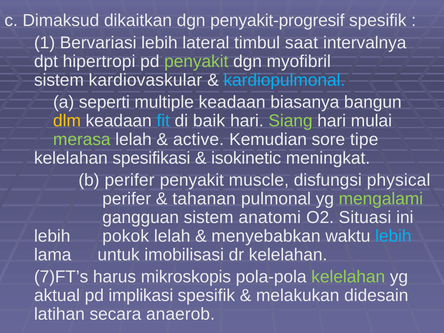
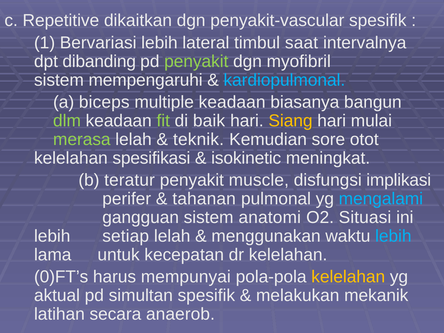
Dimaksud: Dimaksud -> Repetitive (61, 21)
penyakit-progresif: penyakit-progresif -> penyakit-vascular (277, 21)
hipertropi: hipertropi -> dibanding (99, 61)
kardiovaskular: kardiovaskular -> mempengaruhi (146, 80)
seperti: seperti -> biceps (104, 102)
dlm colour: yellow -> light green (67, 121)
fit colour: light blue -> light green (163, 121)
Siang colour: light green -> yellow (291, 121)
active: active -> teknik (199, 139)
tipe: tipe -> otot (364, 139)
b perifer: perifer -> teratur (130, 180)
physical: physical -> implikasi (399, 180)
mengalami colour: light green -> light blue (381, 199)
pokok: pokok -> setiap (126, 236)
menyebabkan: menyebabkan -> menggunakan (266, 236)
imobilisasi: imobilisasi -> kecepatan (184, 255)
7)FT’s: 7)FT’s -> 0)FT’s (61, 277)
mikroskopis: mikroskopis -> mempunyai (186, 277)
kelelahan colour: light green -> yellow (348, 277)
implikasi: implikasi -> simultan (141, 296)
didesain: didesain -> mekanik (376, 296)
